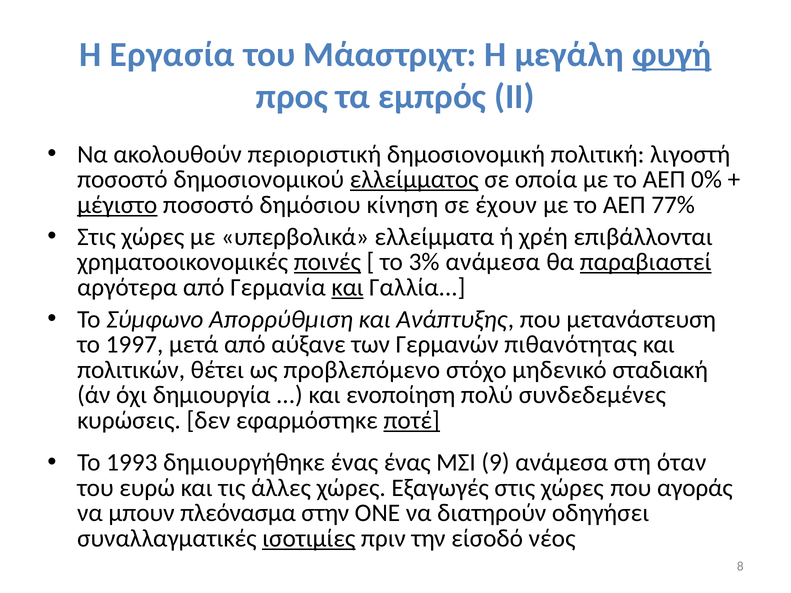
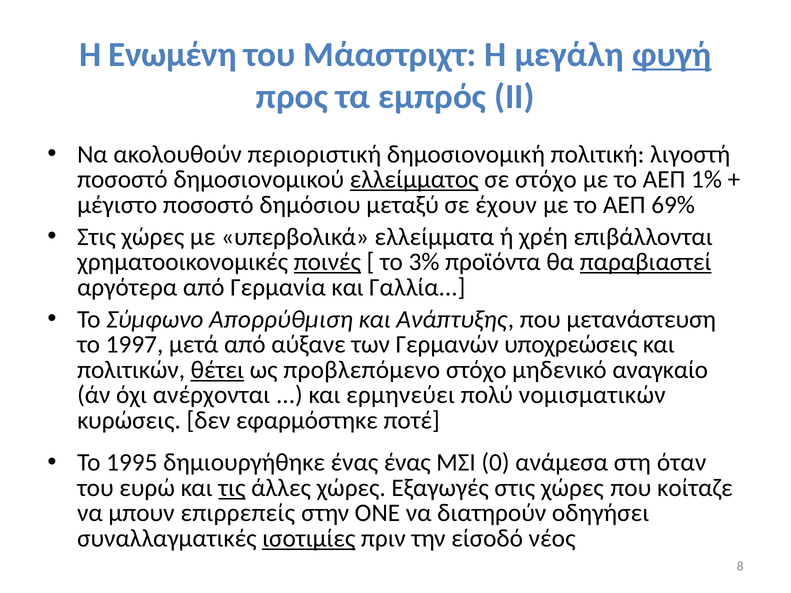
Εργασία: Εργασία -> Ενωμένη (173, 55)
σε οποία: οποία -> στόχο (546, 180)
0%: 0% -> 1% (707, 180)
μέγιστο underline: present -> none (117, 205)
κίνηση: κίνηση -> μεταξύ (403, 205)
77%: 77% -> 69% (673, 205)
3% ανάμεσα: ανάμεσα -> προϊόντα (493, 262)
και underline: present -> none (348, 287)
πιθανότητας: πιθανότητας -> υποχρεώσεις (571, 345)
θέτει underline: none -> present (217, 370)
σταδιακή: σταδιακή -> αναγκαίο (660, 370)
δημιουργία: δημιουργία -> ανέρχονται (211, 395)
ενοποίηση: ενοποίηση -> ερμηνεύει (401, 395)
συνδεδεμένες: συνδεδεμένες -> νομισματικών (592, 395)
ποτέ underline: present -> none (412, 420)
1993: 1993 -> 1995 (132, 463)
9: 9 -> 0 (495, 463)
τις underline: none -> present (232, 488)
αγοράς: αγοράς -> κοίταζε (695, 488)
πλεόνασμα: πλεόνασμα -> επιρρεπείς (238, 513)
